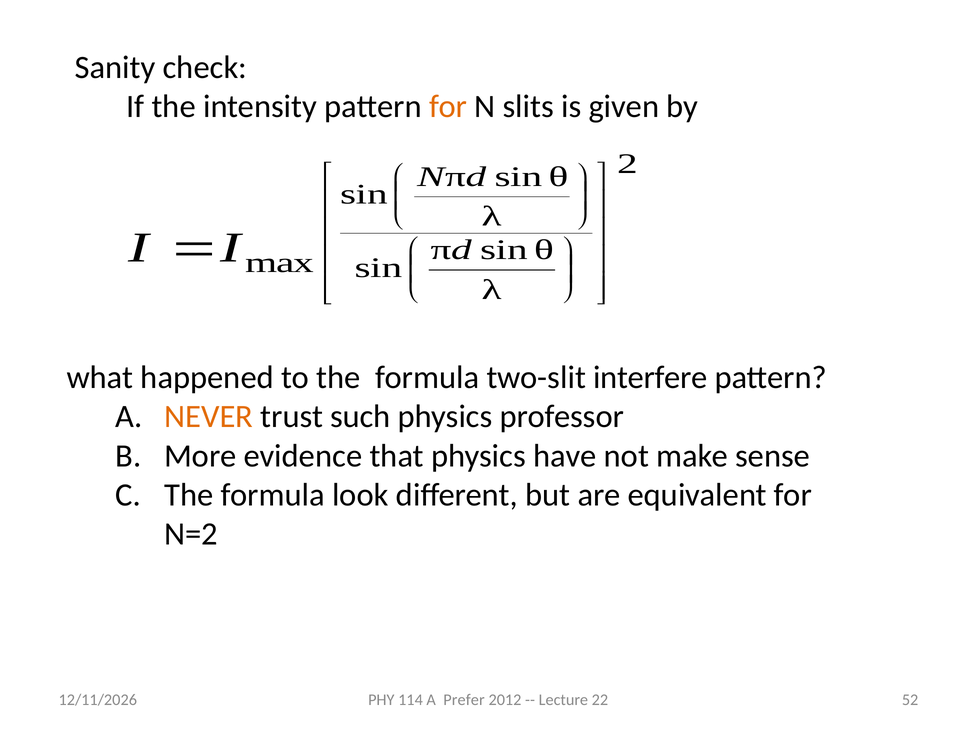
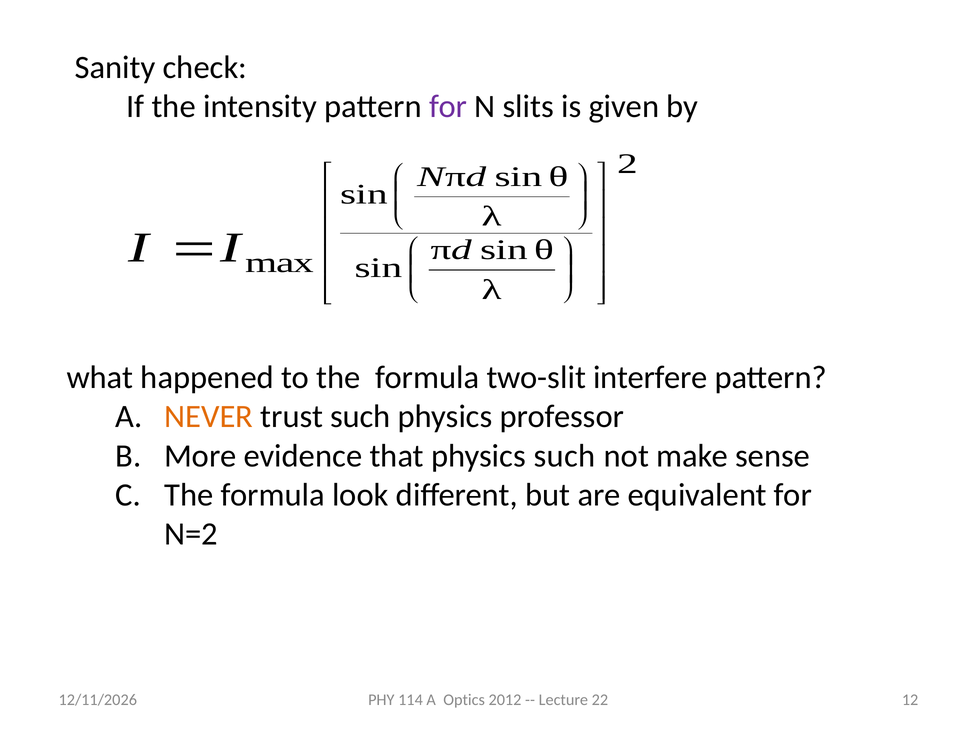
for colour: orange -> purple (448, 106)
physics have: have -> such (565, 456)
Prefer: Prefer -> Optics (464, 700)
52: 52 -> 12 (910, 700)
